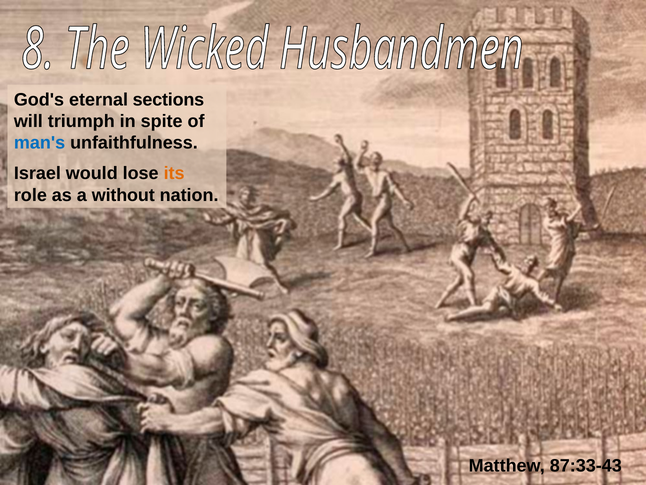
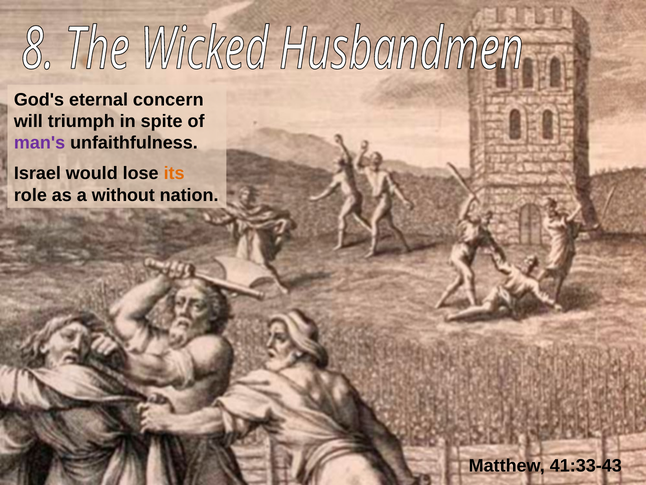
sections: sections -> concern (168, 100)
man's colour: blue -> purple (40, 143)
87:33-43: 87:33-43 -> 41:33-43 (586, 465)
